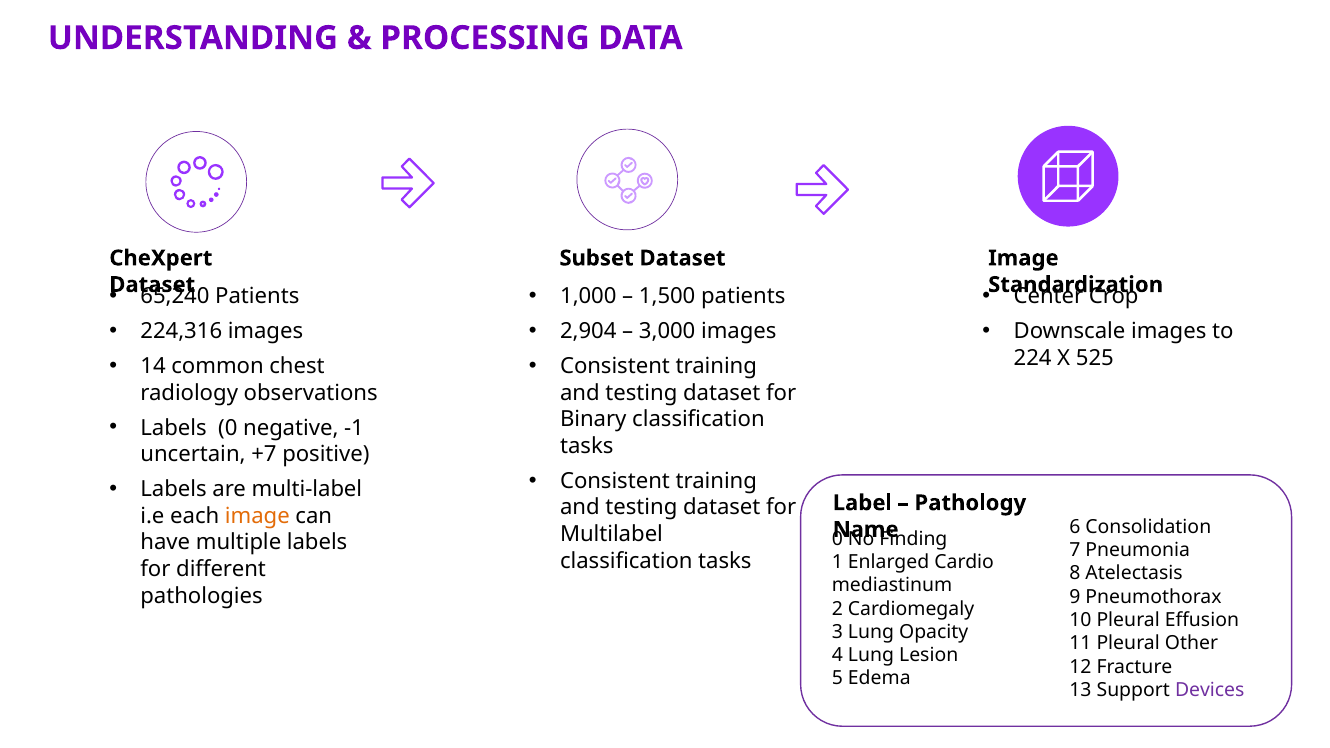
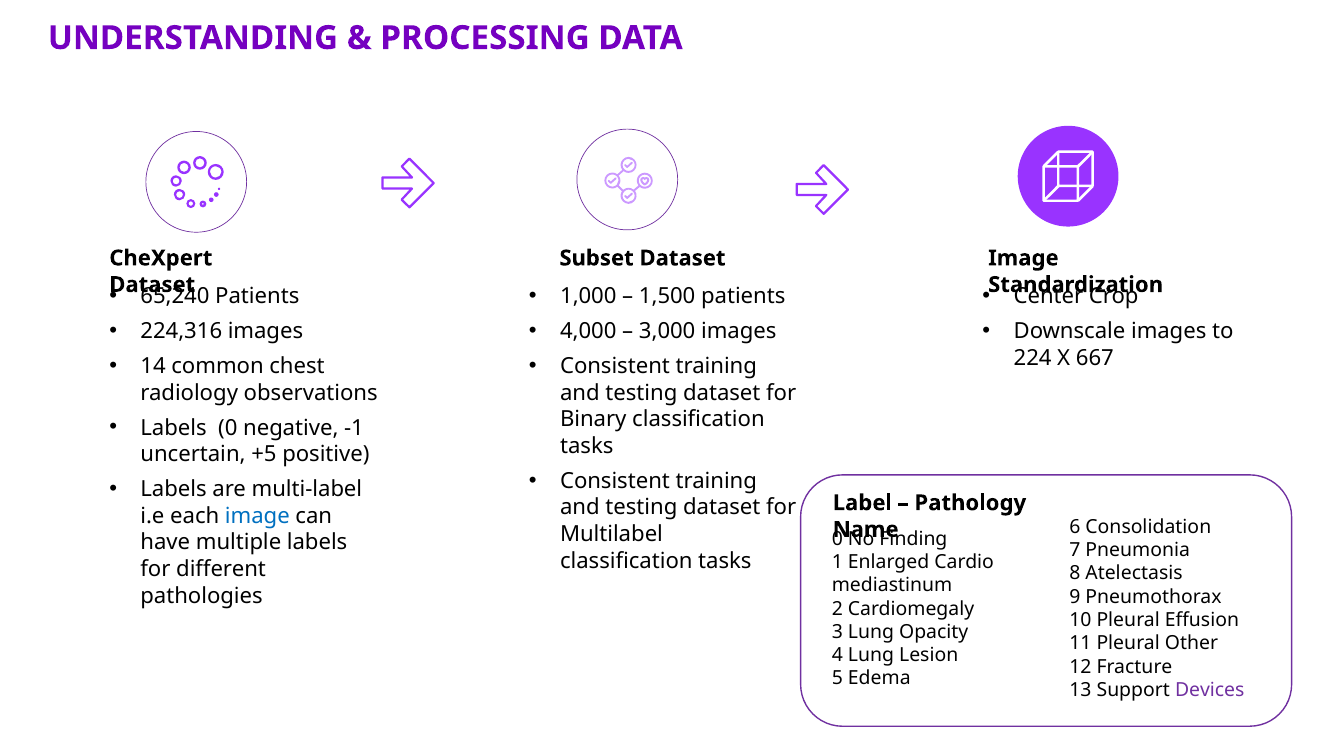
2,904: 2,904 -> 4,000 (588, 332)
525: 525 -> 667 (1095, 358)
+7: +7 -> +5 (264, 455)
image colour: orange -> blue (257, 516)
